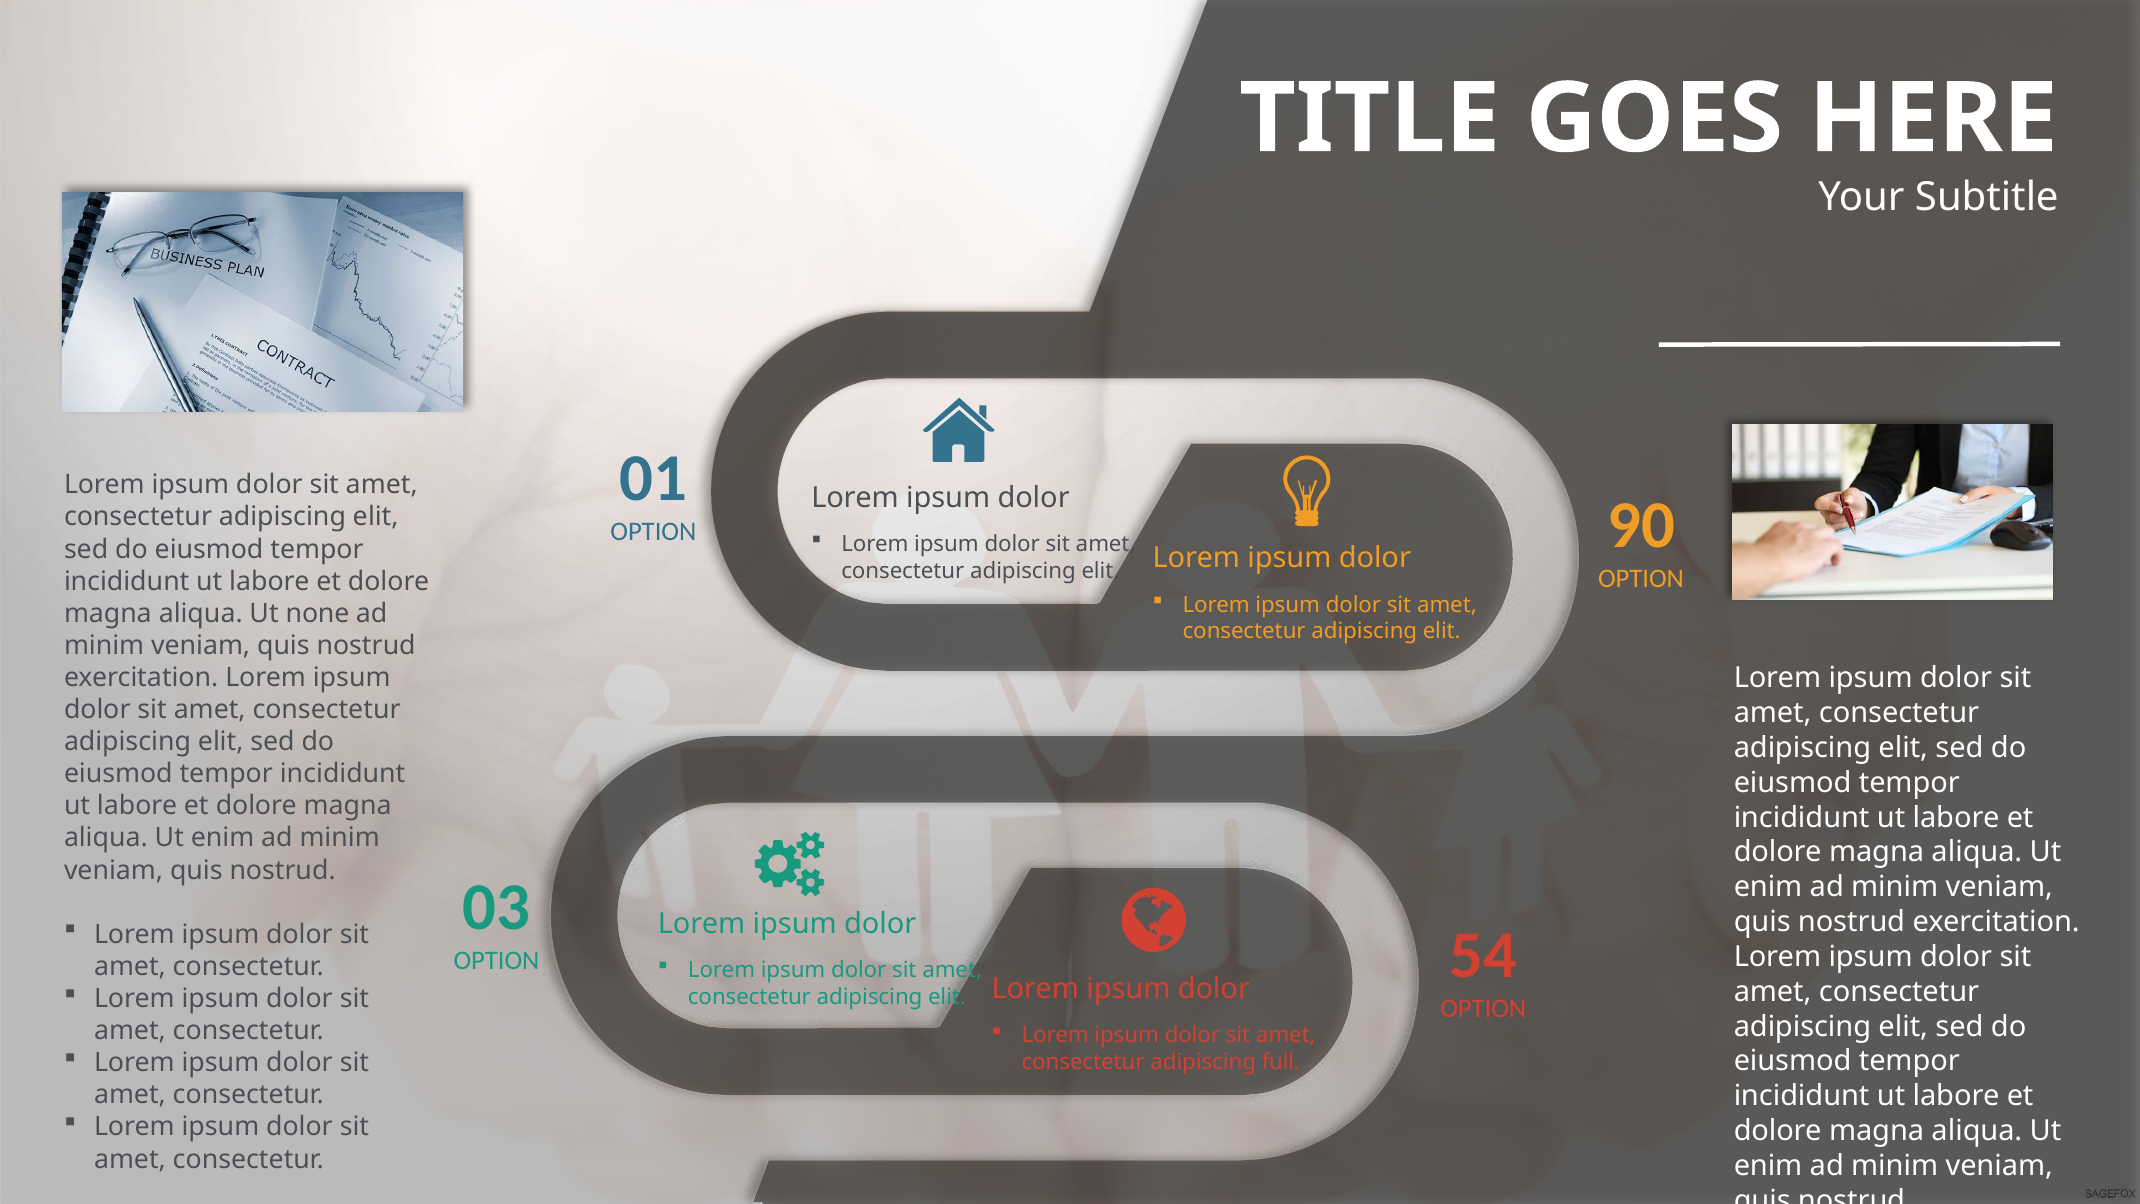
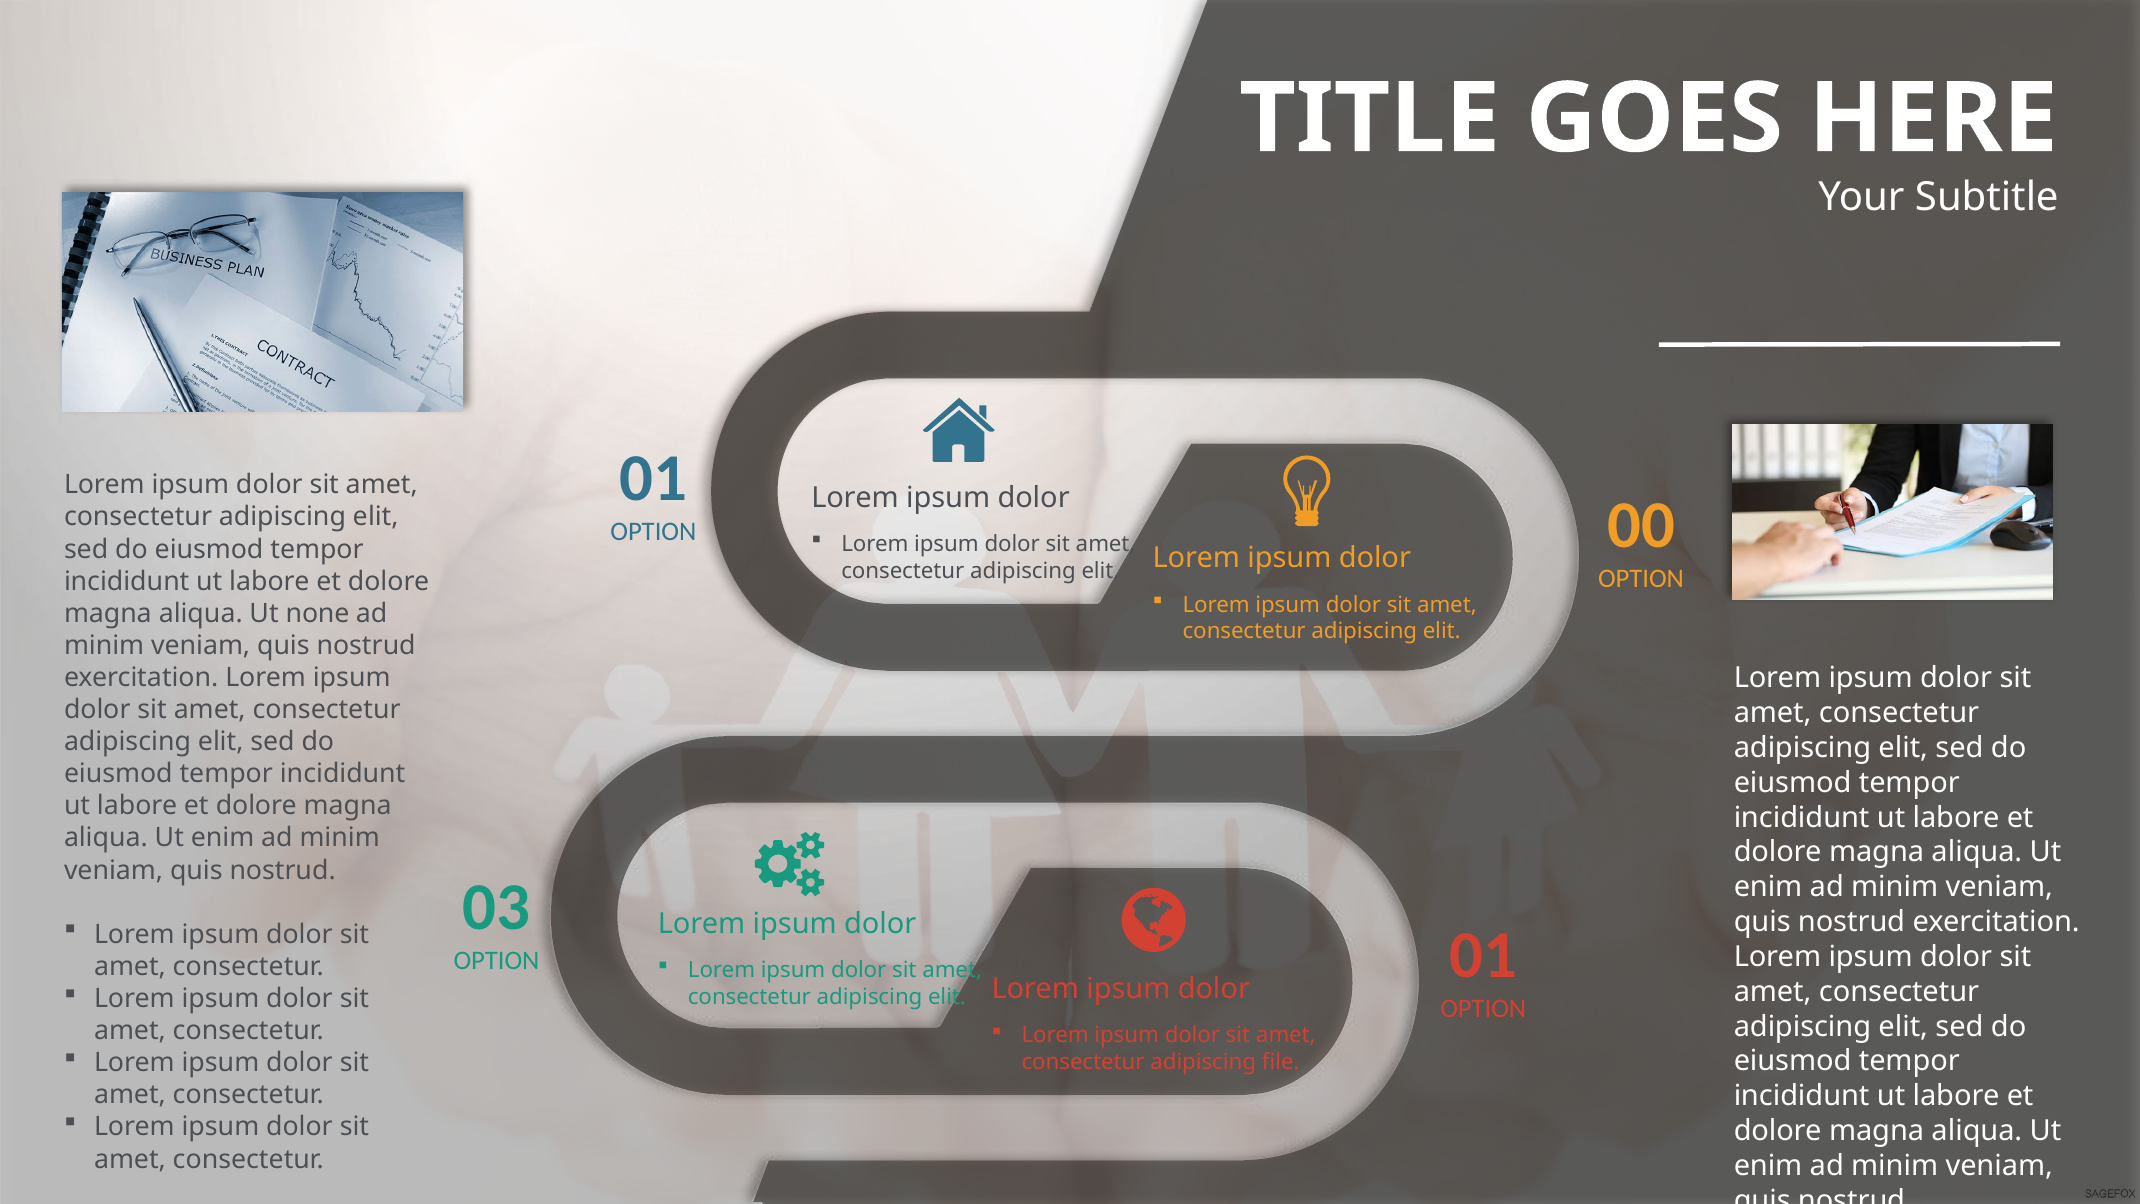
90: 90 -> 00 (1641, 525)
OPTION 54: 54 -> 01 (1483, 956)
full: full -> file (1281, 1062)
